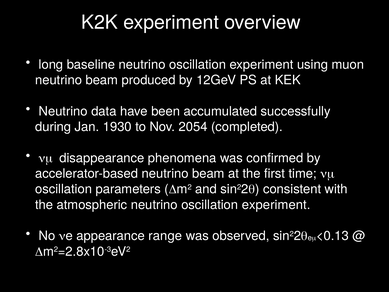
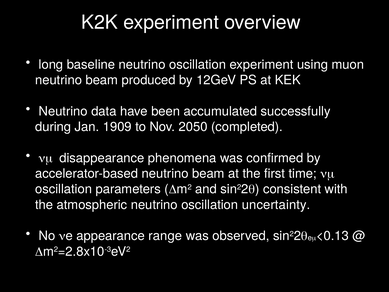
1930: 1930 -> 1909 (117, 127)
2054: 2054 -> 2050 (193, 127)
atmospheric neutrino oscillation experiment: experiment -> uncertainty (276, 205)
